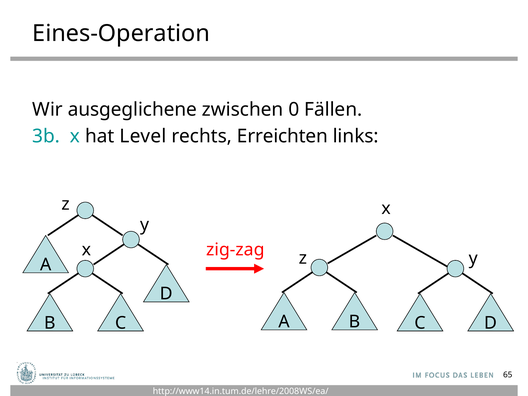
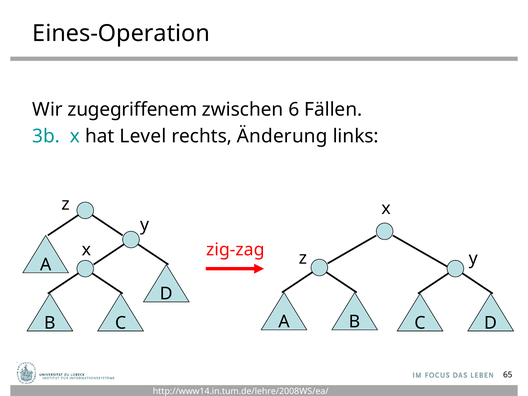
ausgeglichene: ausgeglichene -> zugegriffenem (132, 109)
0: 0 -> 6 (294, 109)
Erreichten: Erreichten -> Änderung (282, 136)
